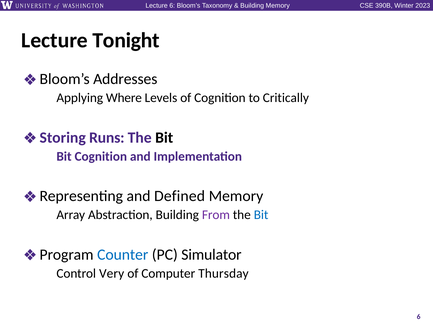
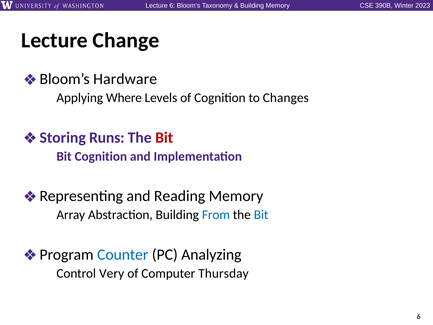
Tonight: Tonight -> Change (126, 40)
Addresses: Addresses -> Hardware (125, 79)
Critically: Critically -> Changes (286, 98)
Bit colour: black -> red (164, 137)
Defined: Defined -> Reading (180, 196)
From colour: purple -> blue (216, 215)
Simulator: Simulator -> Analyzing (211, 254)
